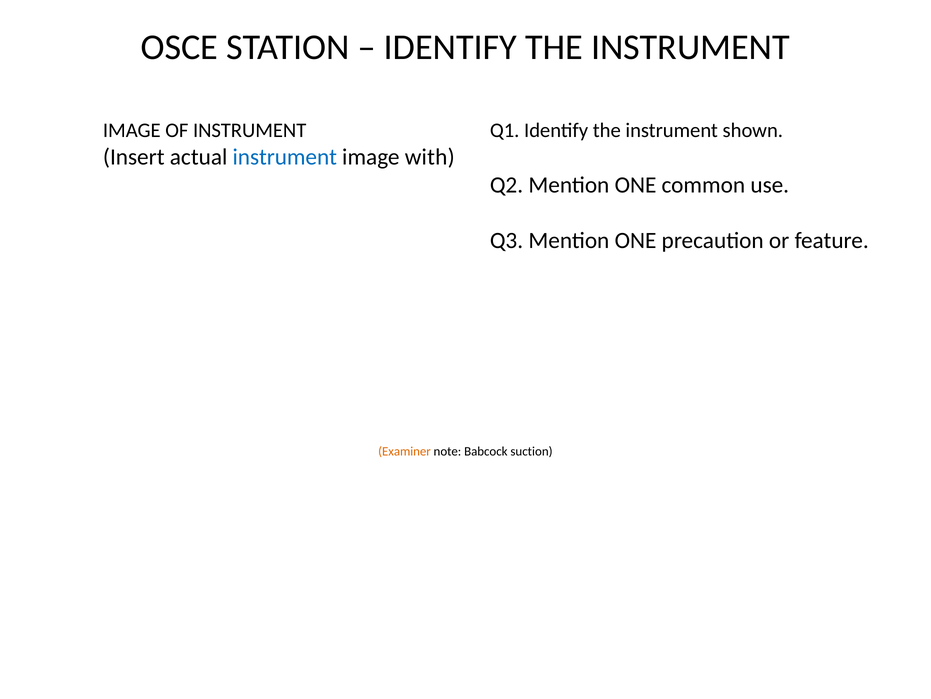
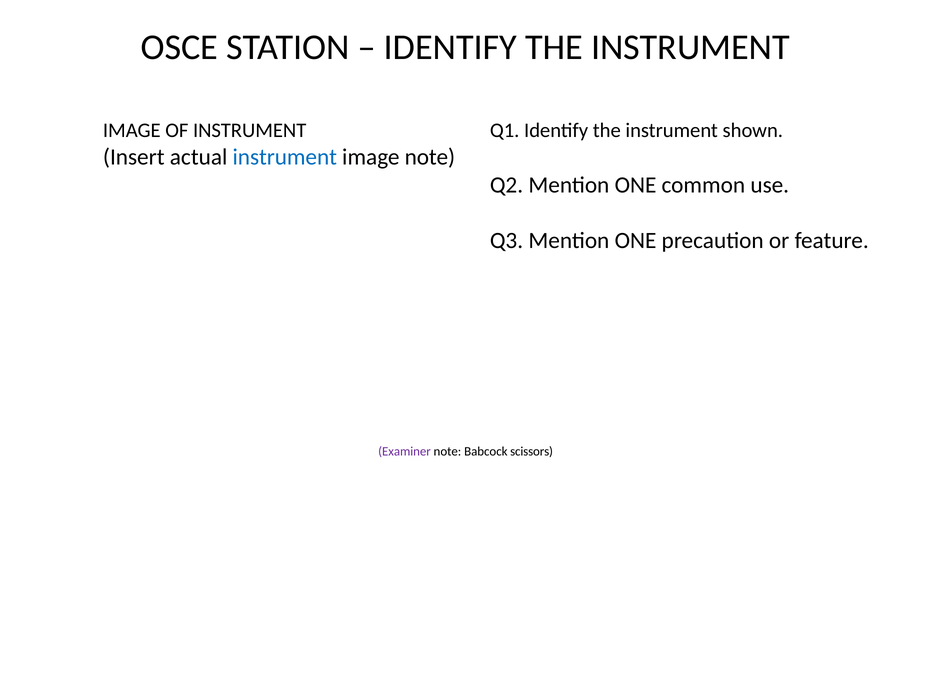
image with: with -> note (430, 157)
Examiner colour: orange -> purple (405, 451)
suction: suction -> scissors (532, 451)
